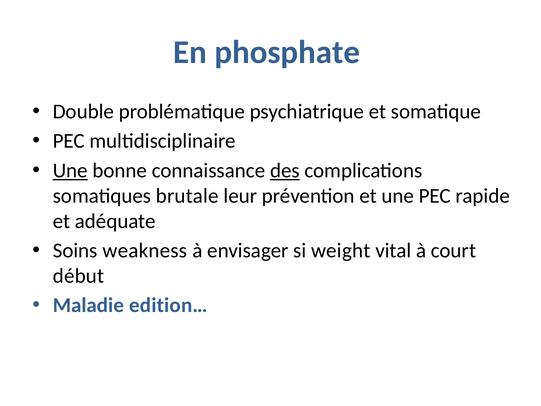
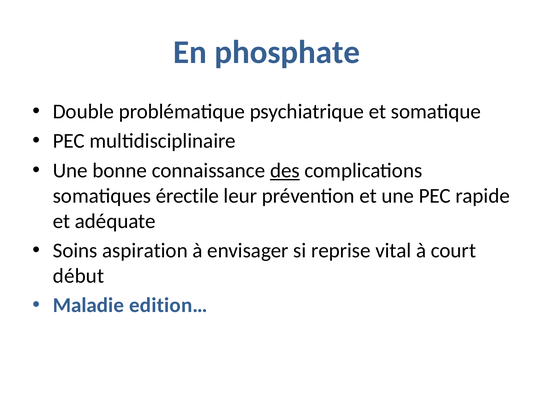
Une underline: present -> none (70, 170)
brutale: brutale -> érectile (187, 196)
weakness: weakness -> aspiration (145, 250)
weight: weight -> reprise (341, 250)
